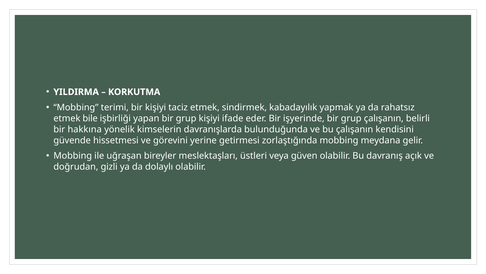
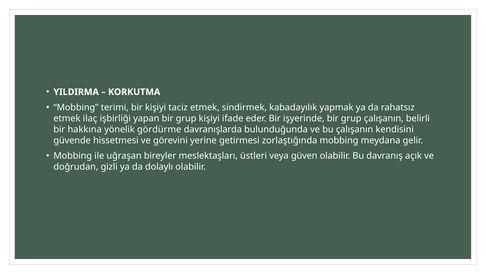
bile: bile -> ilaç (90, 118)
kimselerin: kimselerin -> gördürme (159, 129)
